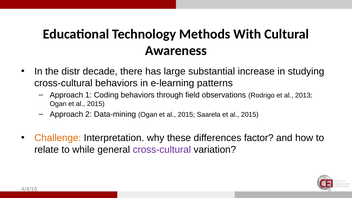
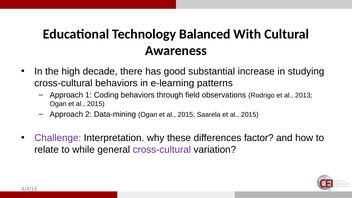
Methods: Methods -> Balanced (205, 34)
distr: distr -> high (71, 71)
large: large -> good (175, 71)
Challenge colour: orange -> purple (58, 138)
